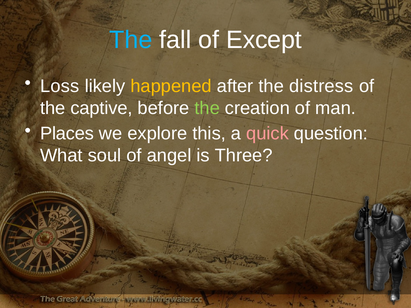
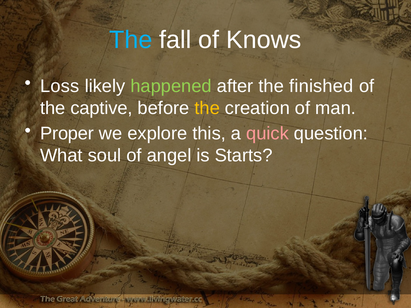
Except: Except -> Knows (264, 40)
happened colour: yellow -> light green (171, 86)
distress: distress -> finished (321, 86)
the colour: light green -> yellow (207, 108)
Places: Places -> Proper (67, 134)
Three: Three -> Starts (244, 156)
